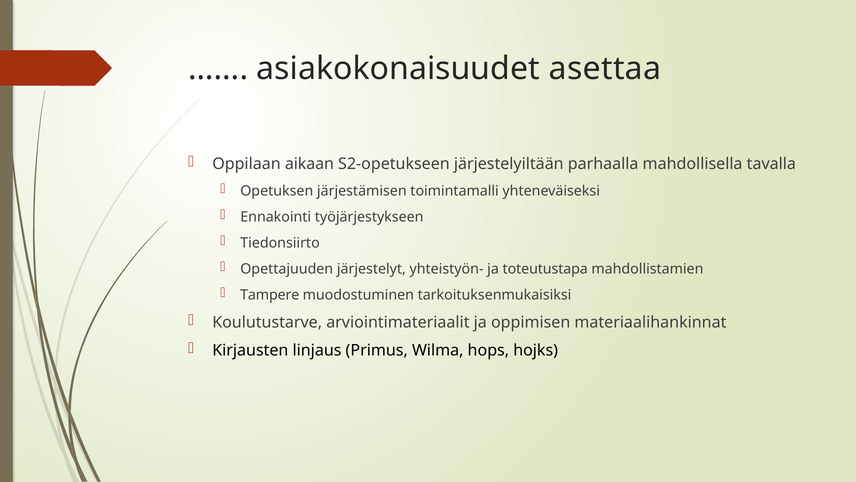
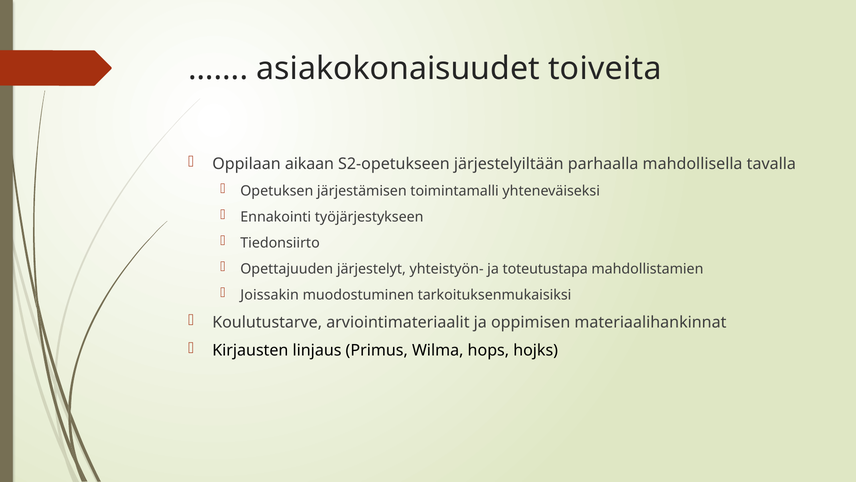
asettaa: asettaa -> toiveita (605, 69)
Tampere: Tampere -> Joissakin (270, 295)
